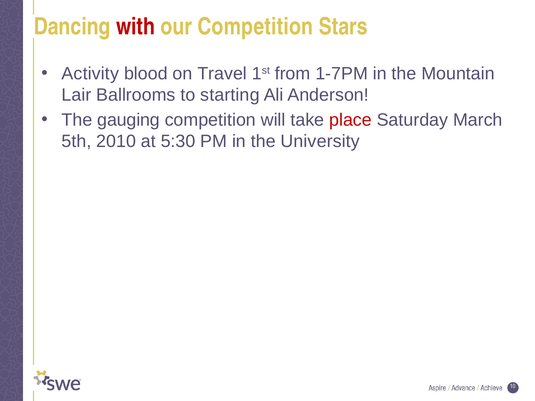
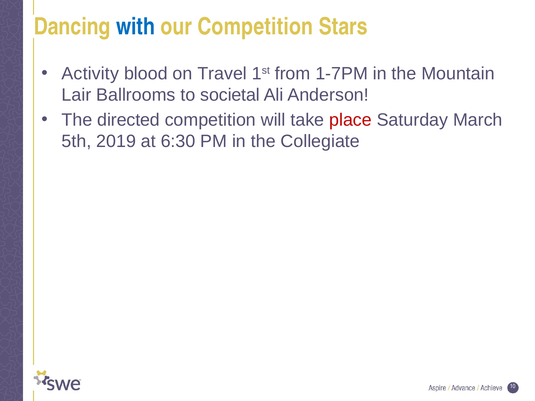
with colour: red -> blue (136, 27)
starting: starting -> societal (230, 95)
gauging: gauging -> directed (129, 120)
2010: 2010 -> 2019 (116, 141)
5:30: 5:30 -> 6:30 (178, 141)
University: University -> Collegiate (320, 141)
